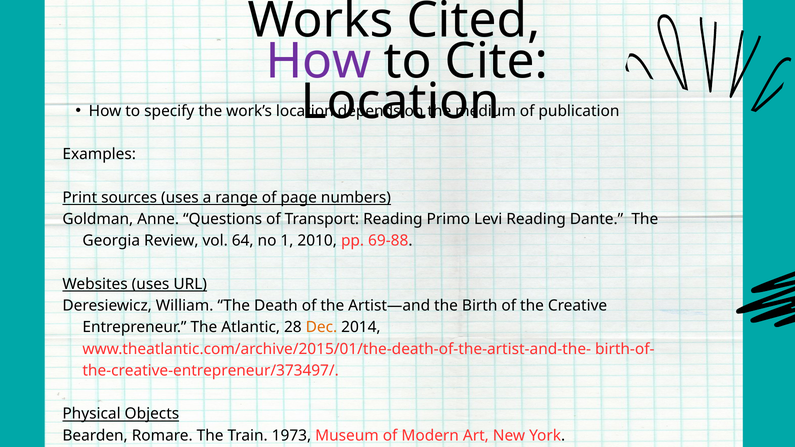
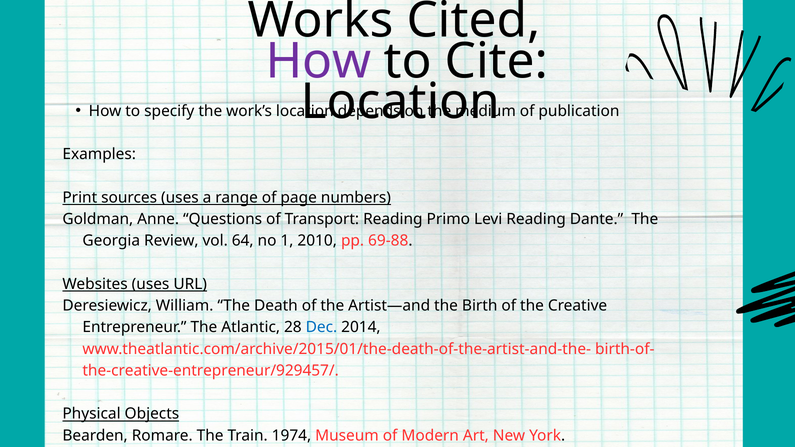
Dec colour: orange -> blue (321, 327)
the-creative-entrepreneur/373497/: the-creative-entrepreneur/373497/ -> the-creative-entrepreneur/929457/ (211, 371)
1973: 1973 -> 1974 (291, 436)
